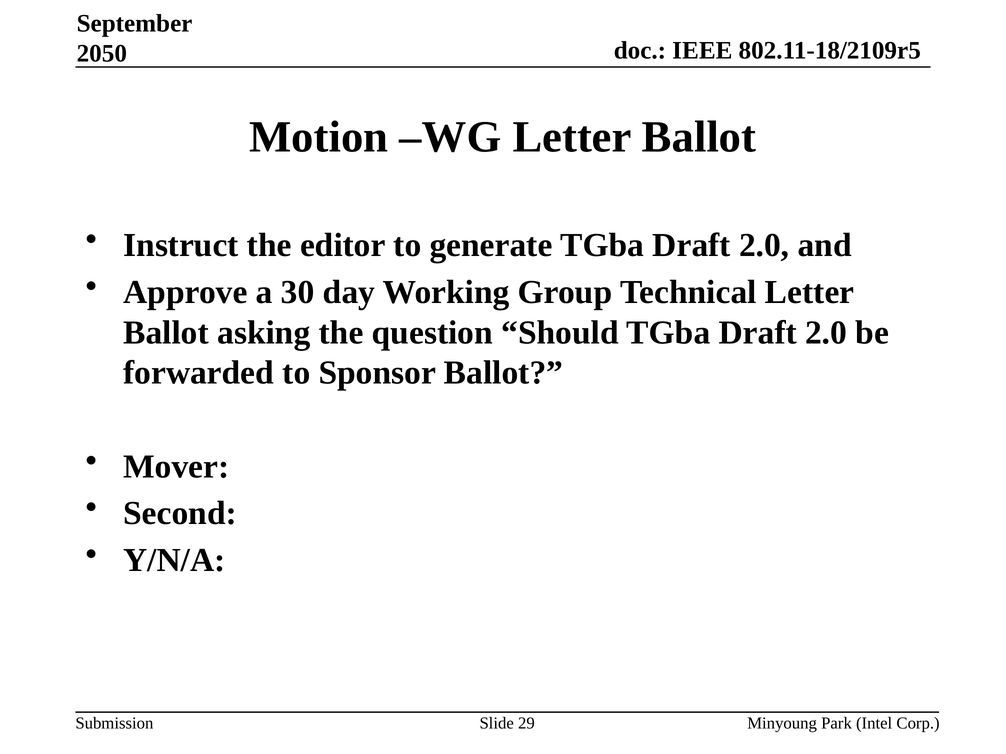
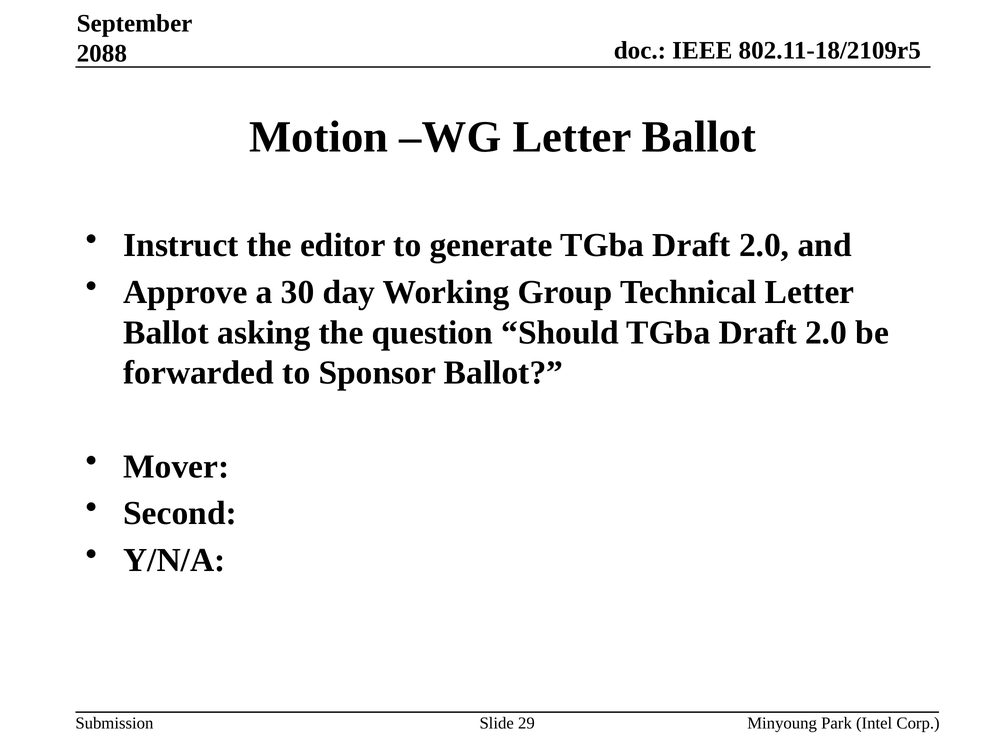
2050: 2050 -> 2088 (102, 54)
